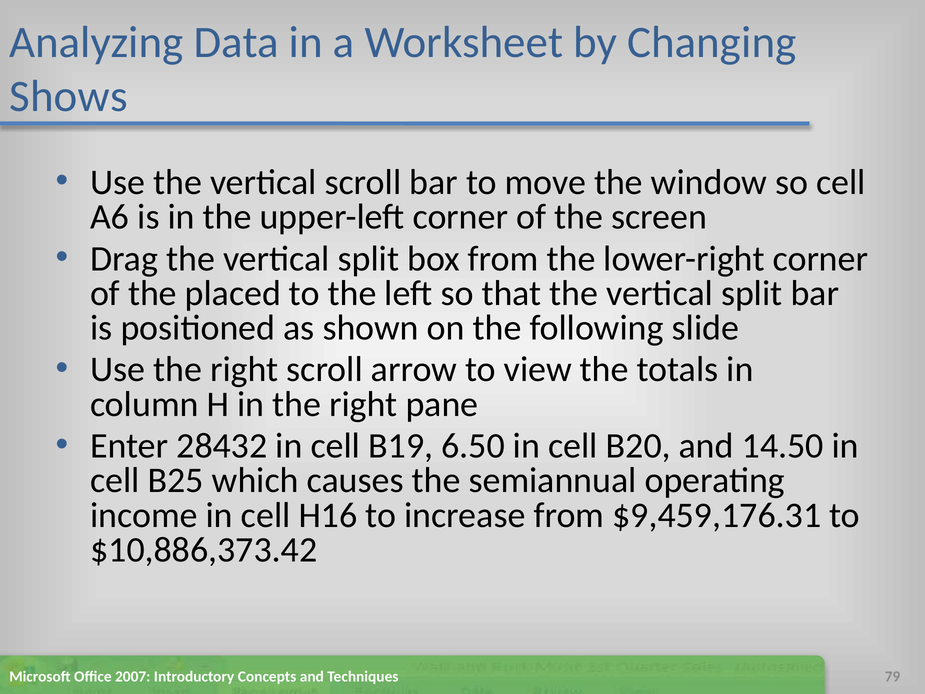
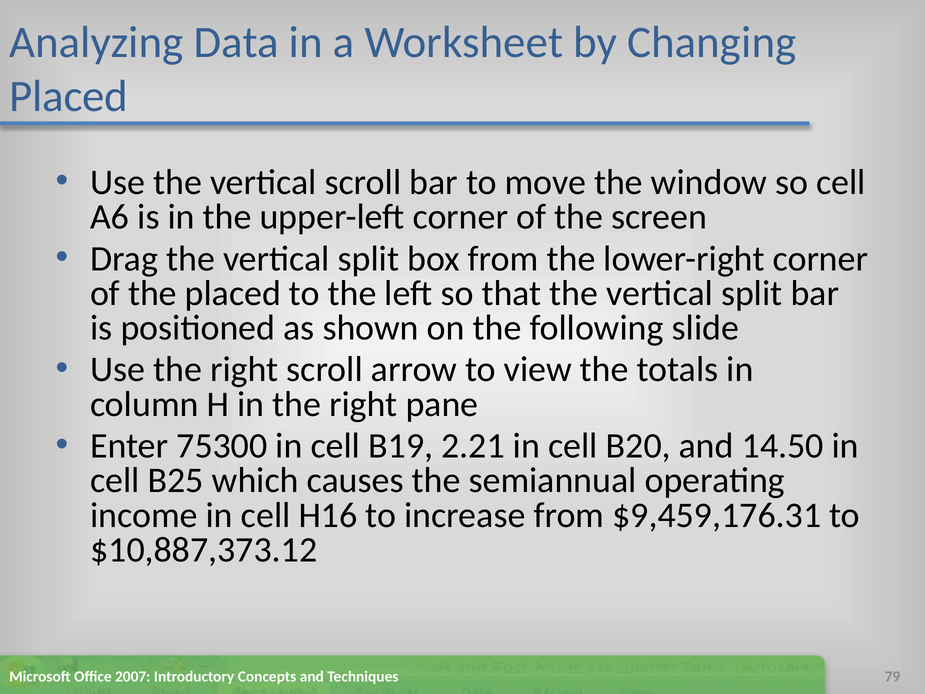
Shows: Shows -> Placed (69, 96)
28432: 28432 -> 75300 (222, 446)
6.50: 6.50 -> 2.21 (473, 446)
$10,886,373.42: $10,886,373.42 -> $10,887,373.12 (204, 550)
